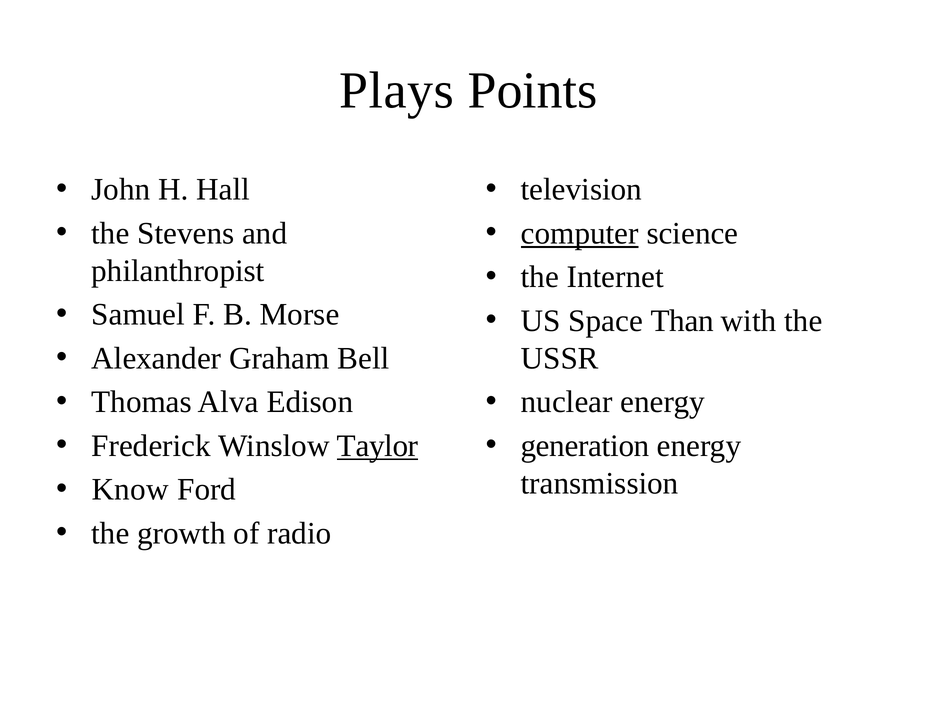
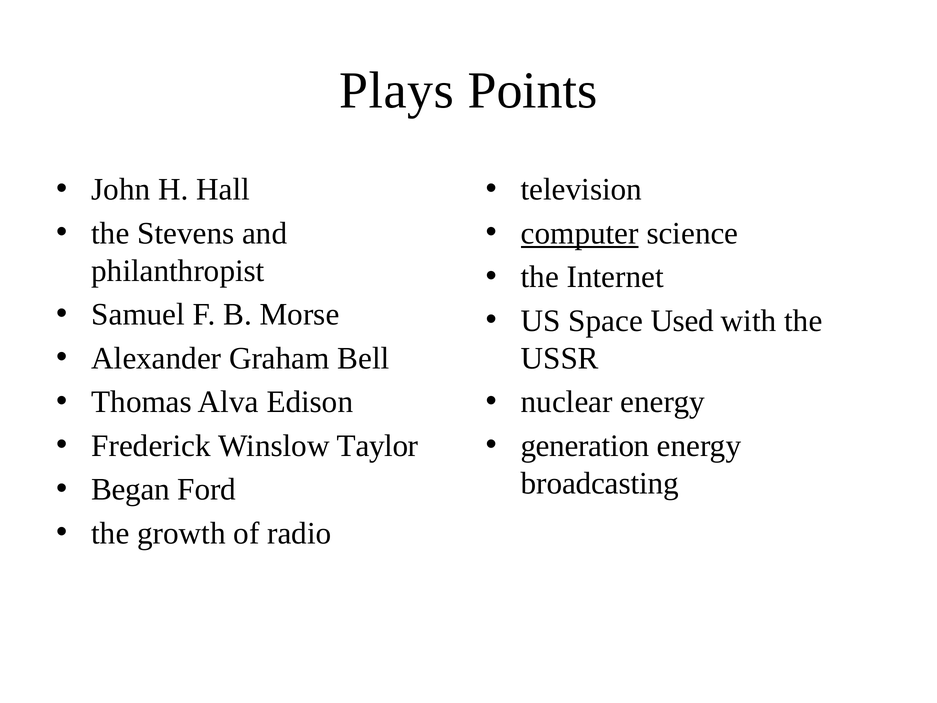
Than: Than -> Used (682, 321)
Taylor underline: present -> none (378, 446)
transmission: transmission -> broadcasting (600, 483)
Know: Know -> Began (130, 489)
